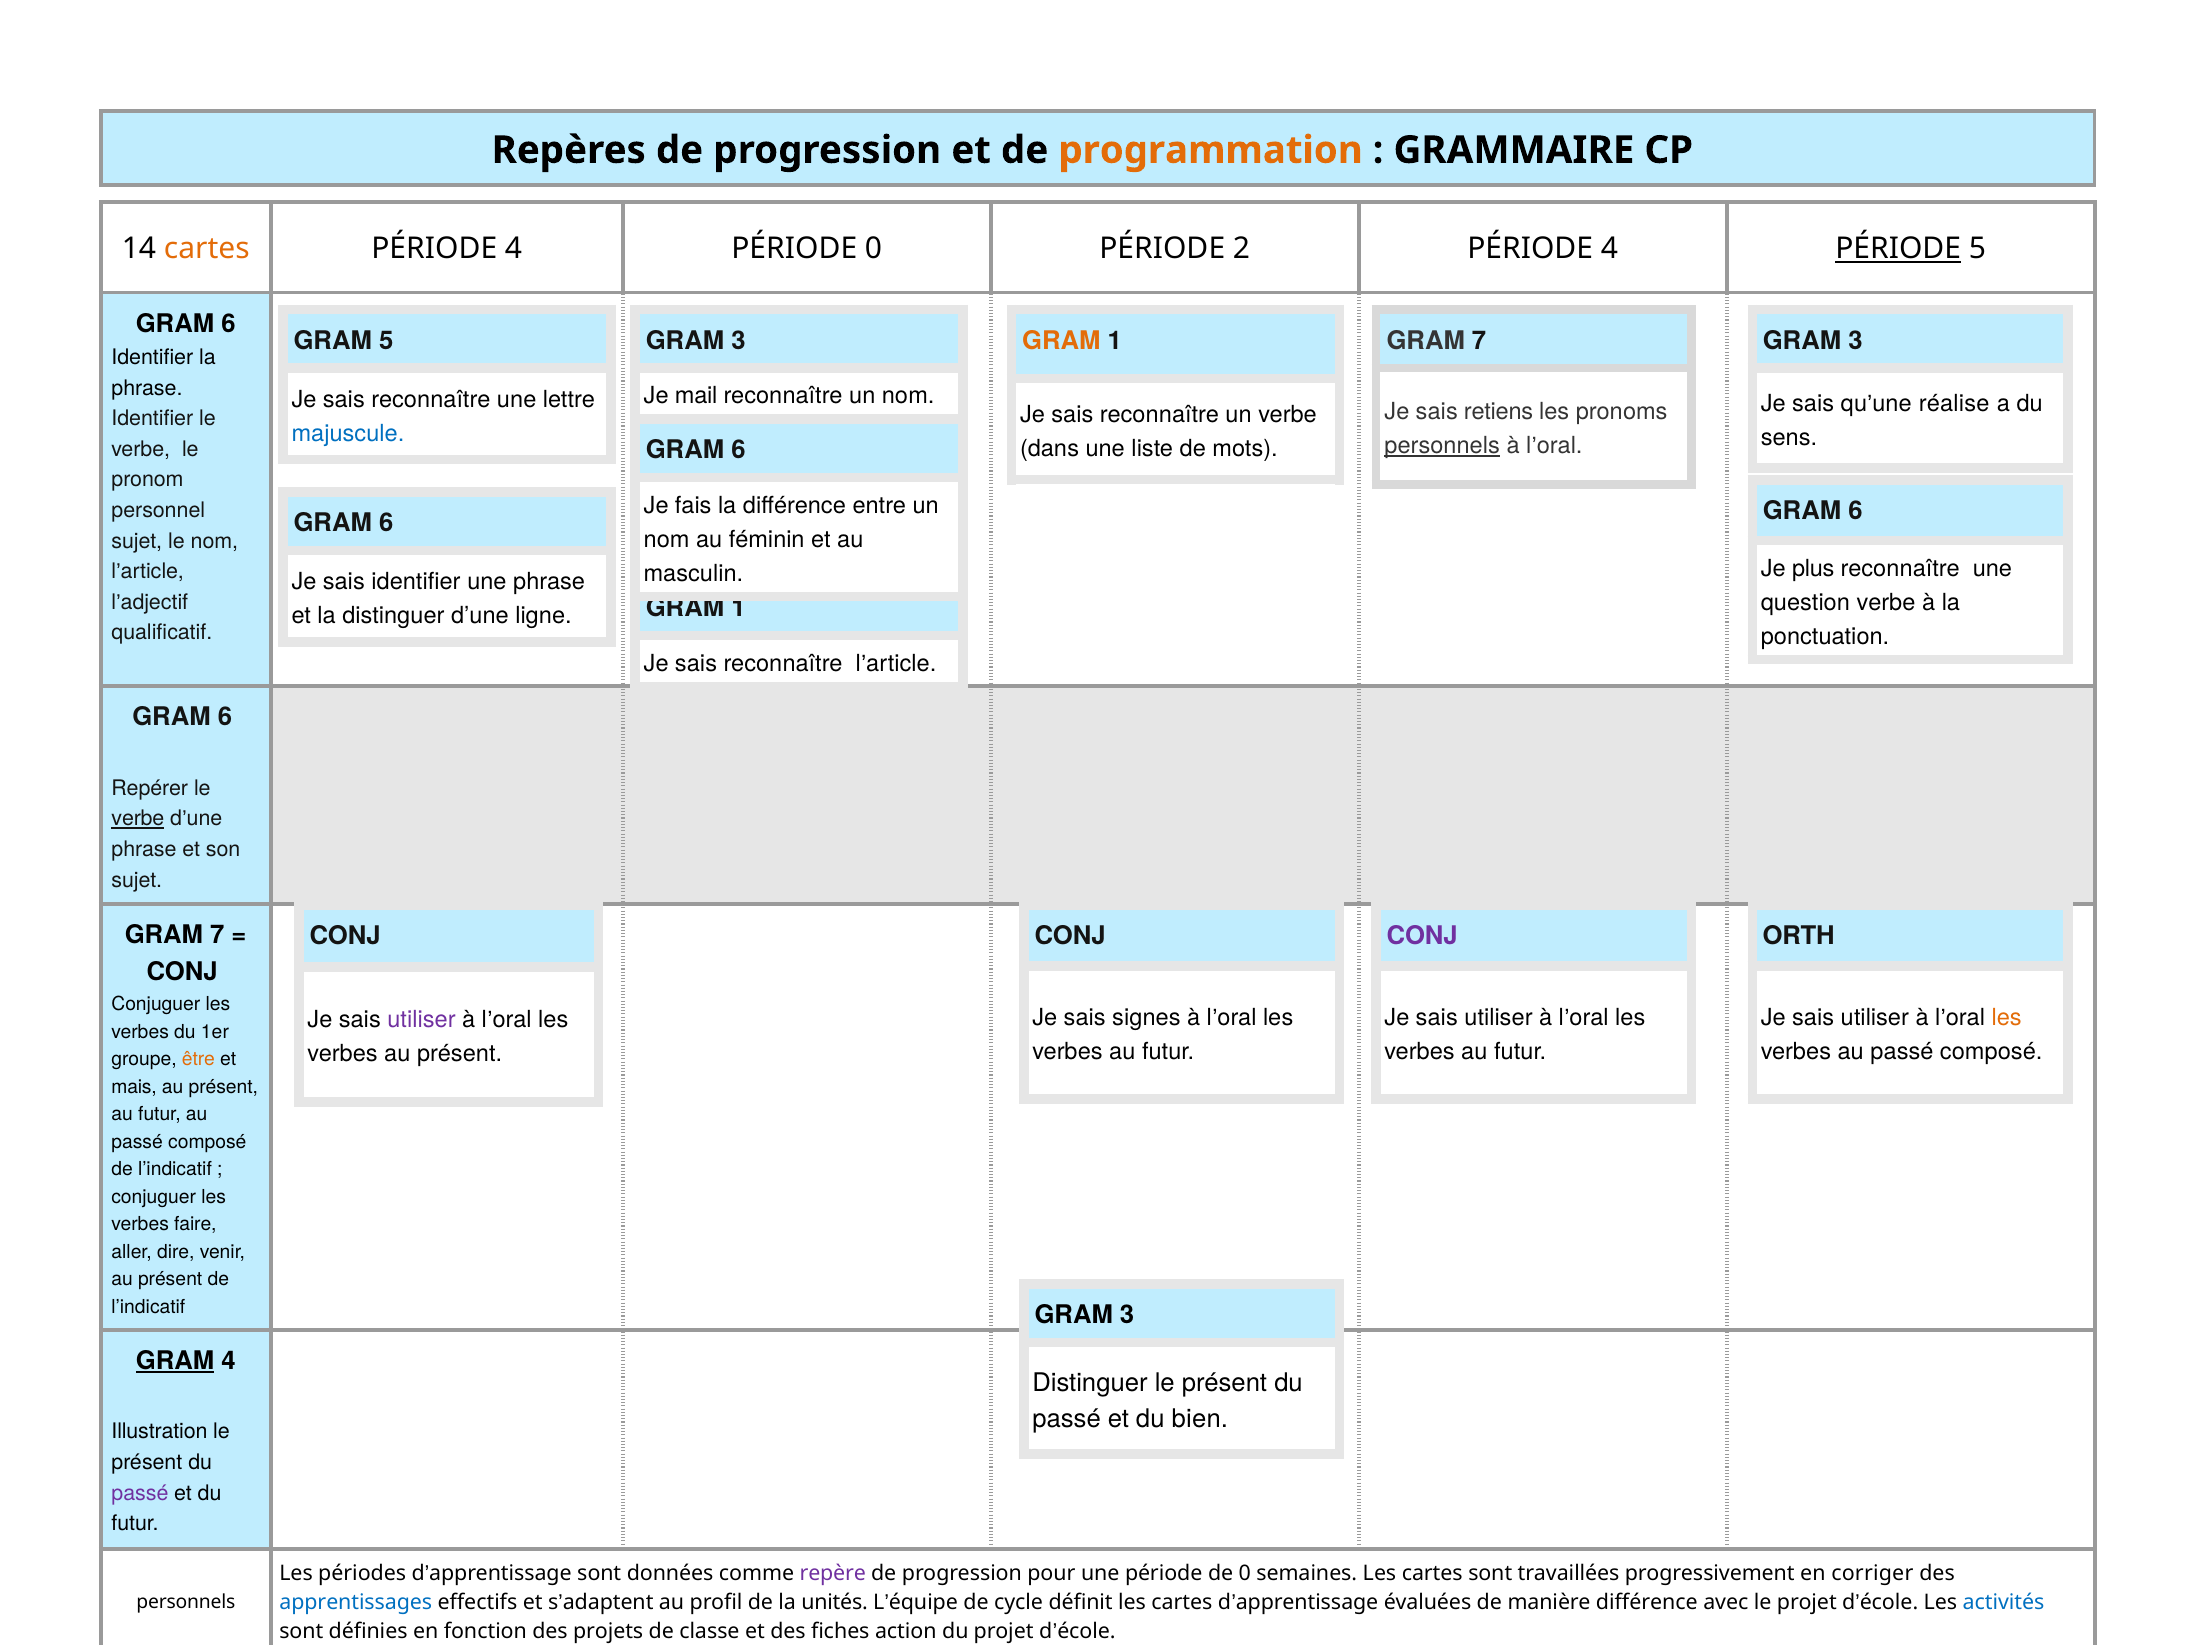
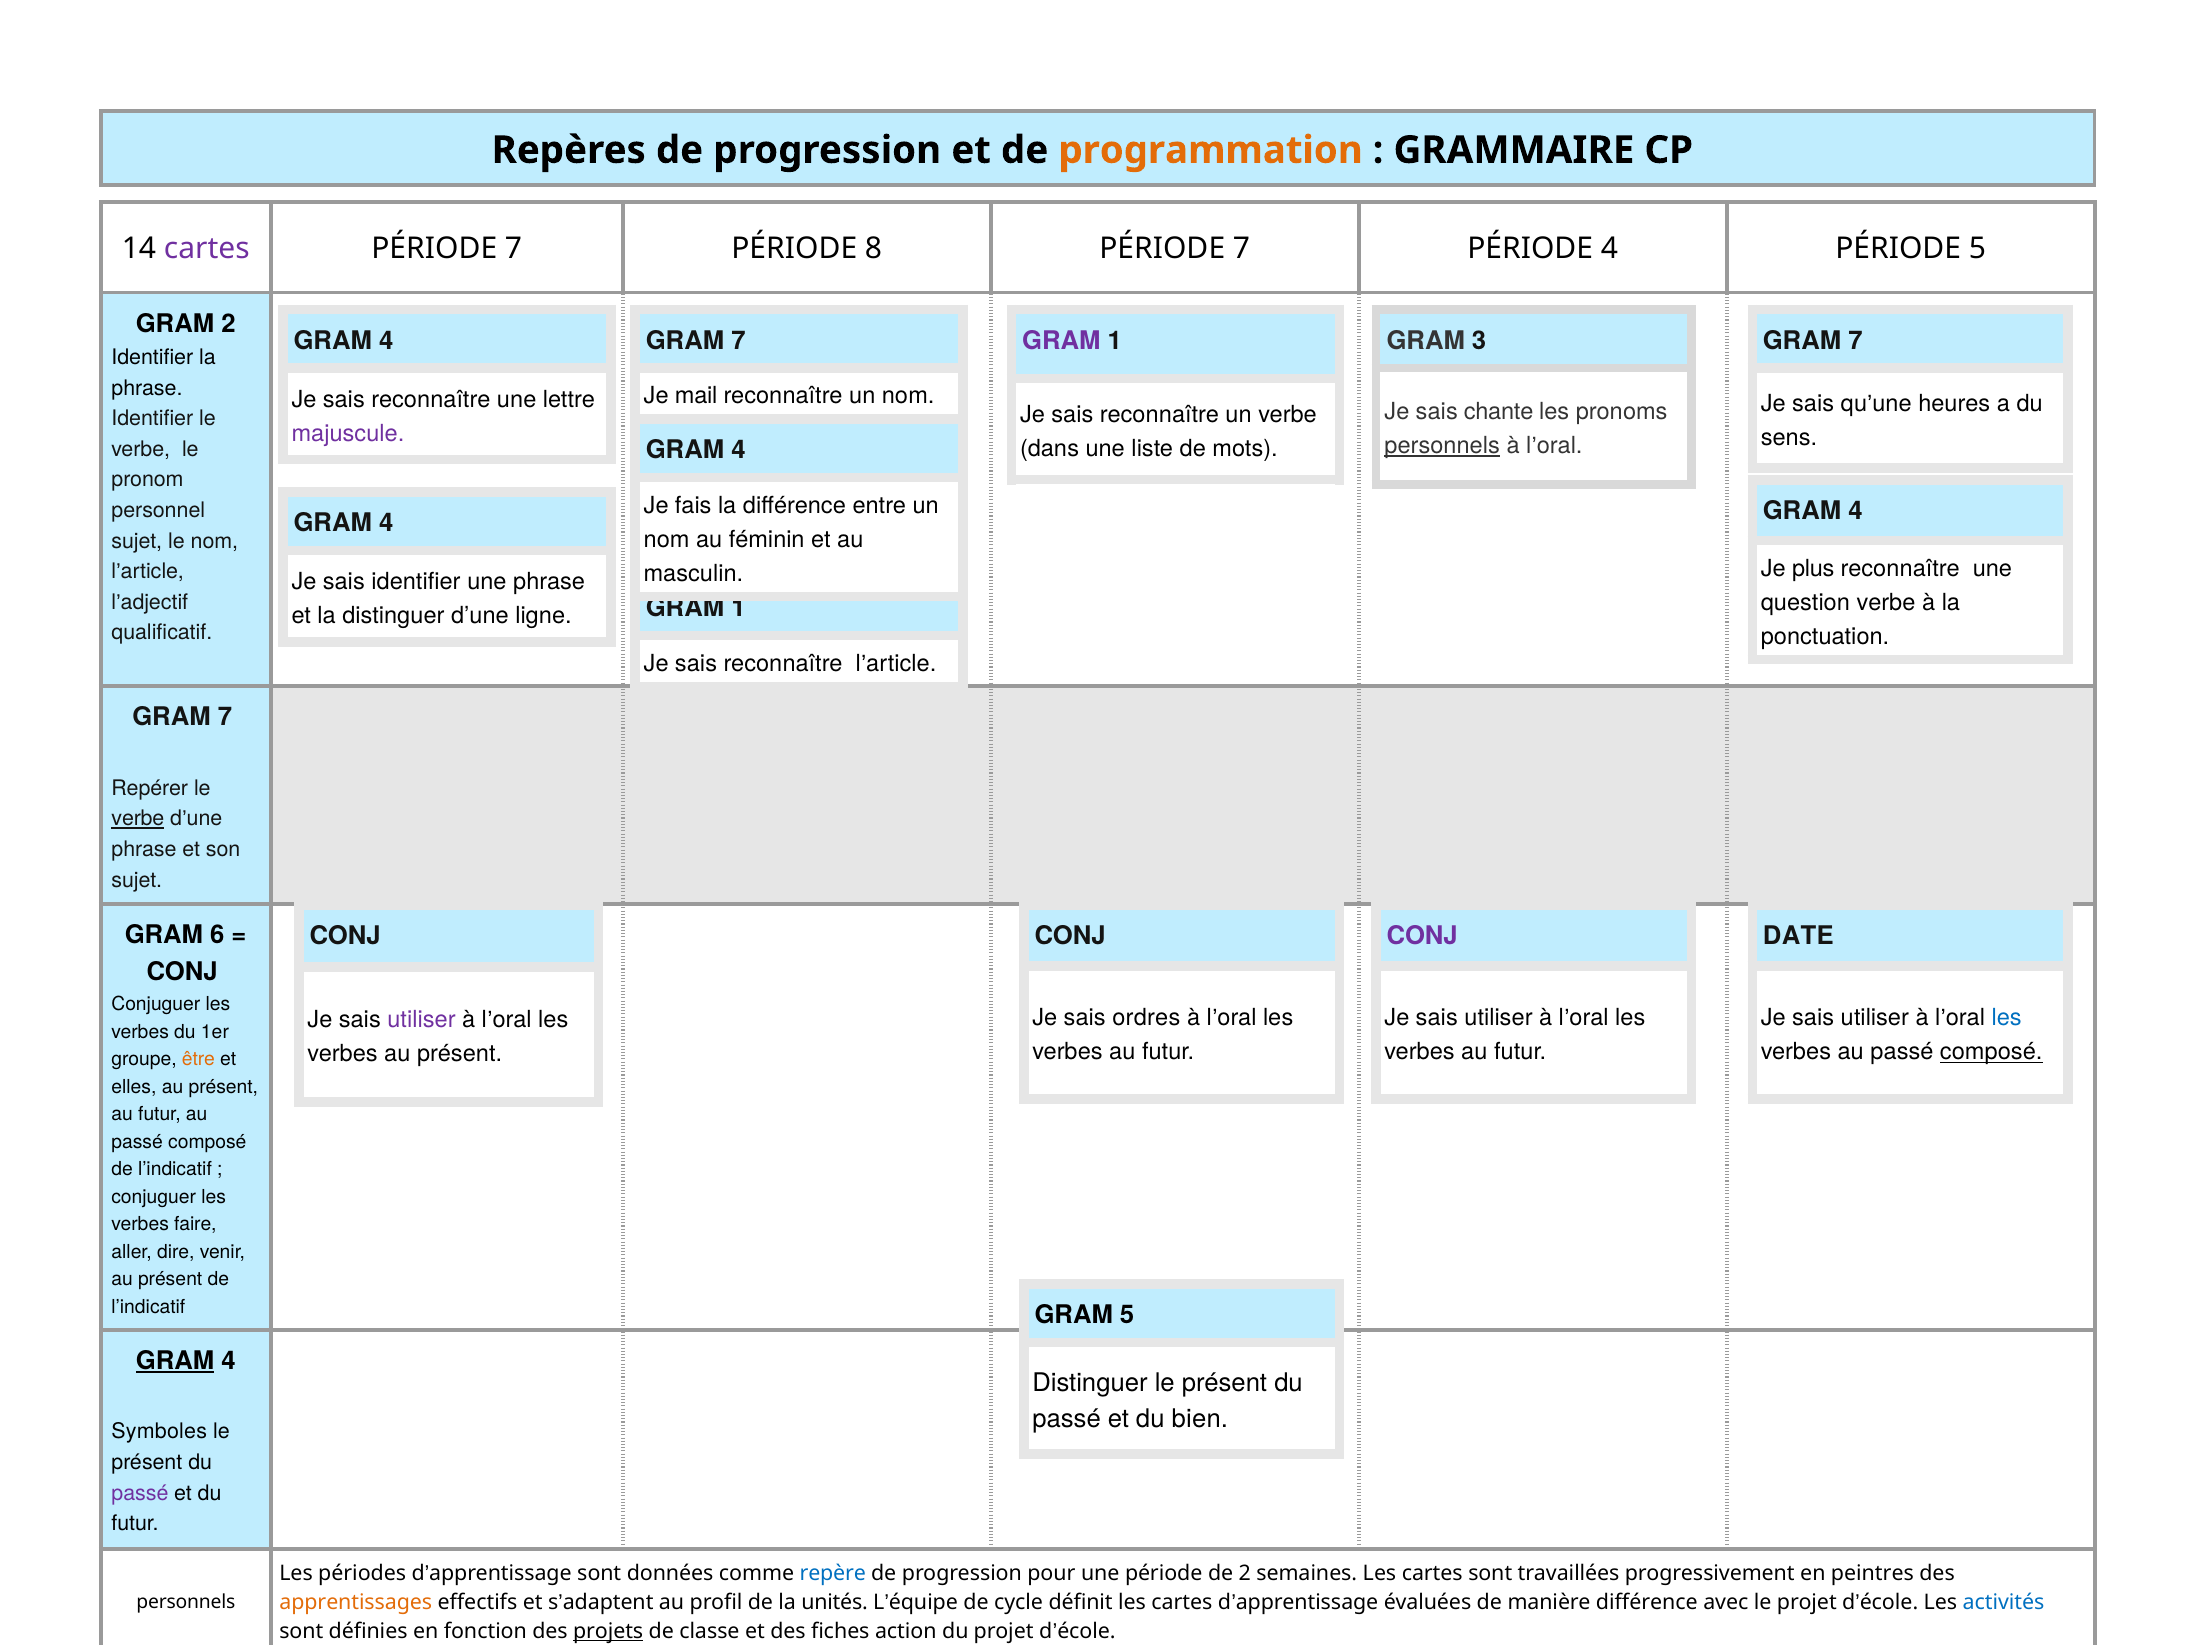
cartes colour: orange -> purple (207, 249)
4: 4 -> 7 (514, 249)
PÉRIODE 0: 0 -> 8 (874, 249)
2: 2 -> 7 (1242, 249)
PÉRIODE underline: present -> none (1898, 249)
6: 6 -> 2 (229, 324)
5: 5 -> 4 (386, 341)
3: 3 -> 7 (738, 341)
GRAM colour: orange -> purple (1061, 341)
7: 7 -> 3 (1479, 341)
3: 3 -> 7 (1856, 341)
réalise: réalise -> heures (1954, 403)
retiens: retiens -> chante (1499, 412)
majuscule colour: blue -> purple (348, 433)
6: 6 -> 4 (738, 450)
6: 6 -> 4 (1856, 511)
6: 6 -> 4 (386, 523)
6: 6 -> 7 (225, 717)
7: 7 -> 6 (217, 935)
ORTH: ORTH -> DATE (1798, 936)
signes: signes -> ordres (1146, 1018)
les colour: orange -> blue (2007, 1018)
composé underline: none -> present (1991, 1052)
mais: mais -> elles (134, 1087)
3: 3 -> 5 (1127, 1315)
Illustration: Illustration -> Symboles (159, 1432)
repère colour: purple -> blue (833, 1573)
de 0: 0 -> 2 (1245, 1573)
corriger: corriger -> peintres (1872, 1573)
apprentissages colour: blue -> orange (356, 1602)
projets underline: none -> present (608, 1631)
